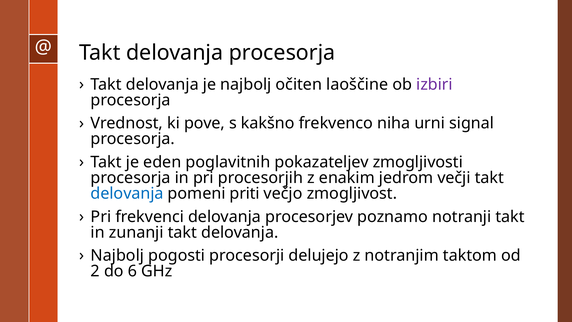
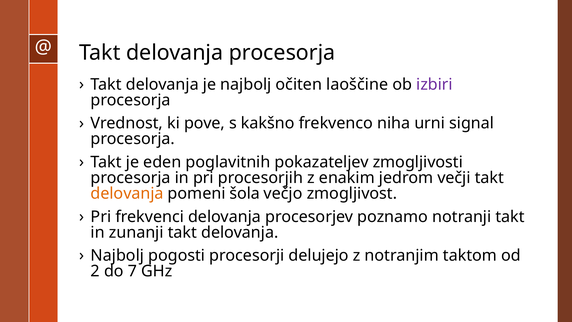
delovanja colour: blue -> orange (127, 193)
priti: priti -> šola (245, 193)
6: 6 -> 7 (132, 271)
